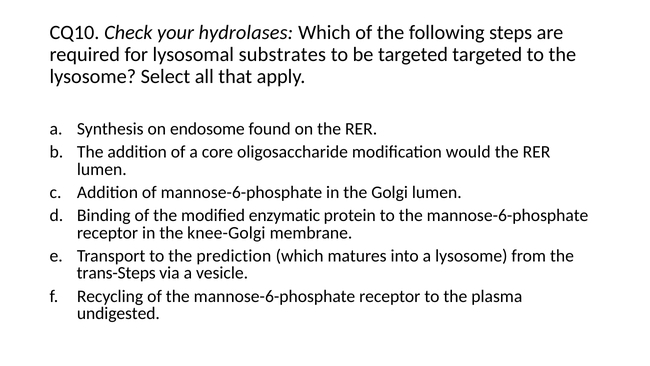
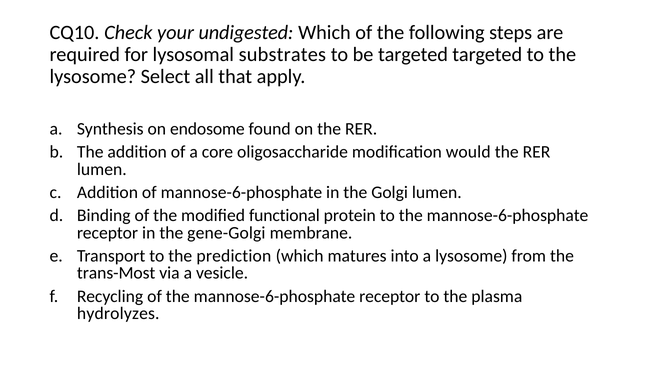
hydrolases: hydrolases -> undigested (246, 33)
enzymatic: enzymatic -> functional (284, 215)
knee-Golgi: knee-Golgi -> gene-Golgi (226, 233)
trans-Steps: trans-Steps -> trans-Most (116, 273)
undigested: undigested -> hydrolyzes (118, 313)
